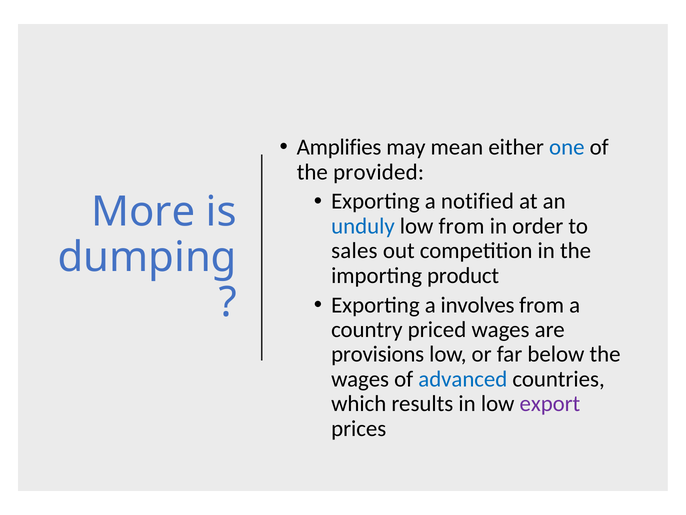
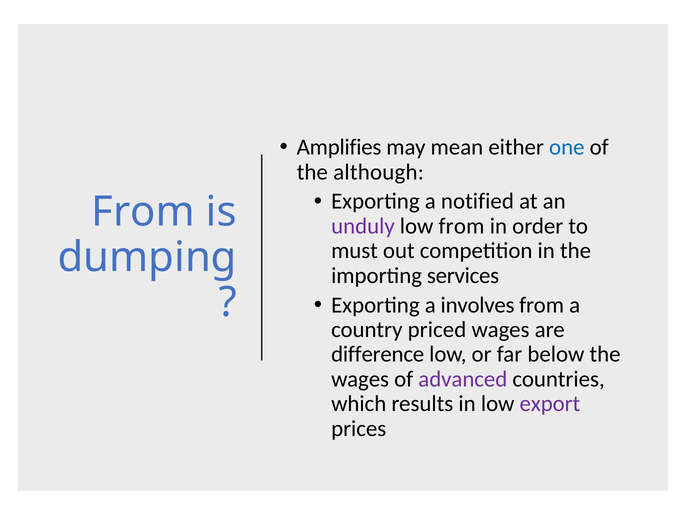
provided: provided -> although (379, 172)
More: More -> From (143, 212)
unduly colour: blue -> purple (363, 226)
sales: sales -> must (355, 251)
product: product -> services (463, 275)
provisions: provisions -> difference (378, 354)
advanced colour: blue -> purple (463, 379)
